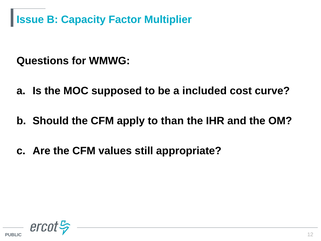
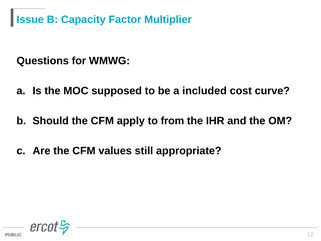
than: than -> from (172, 121)
